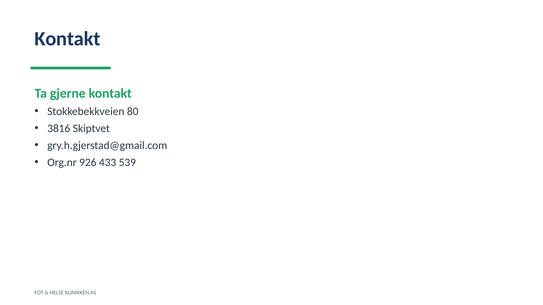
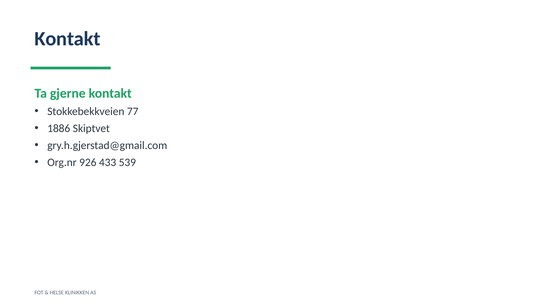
80: 80 -> 77 (133, 112)
3816: 3816 -> 1886 (59, 129)
